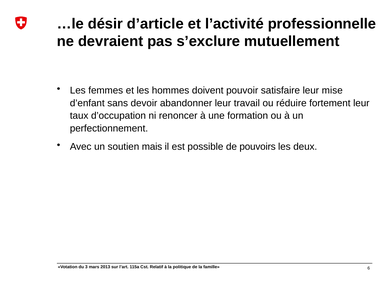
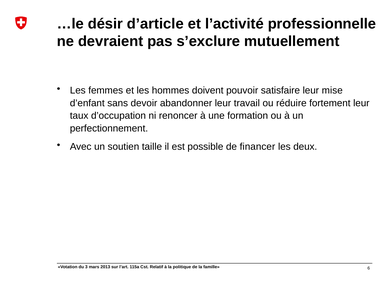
mais: mais -> taille (152, 147)
pouvoirs: pouvoirs -> financer (257, 147)
